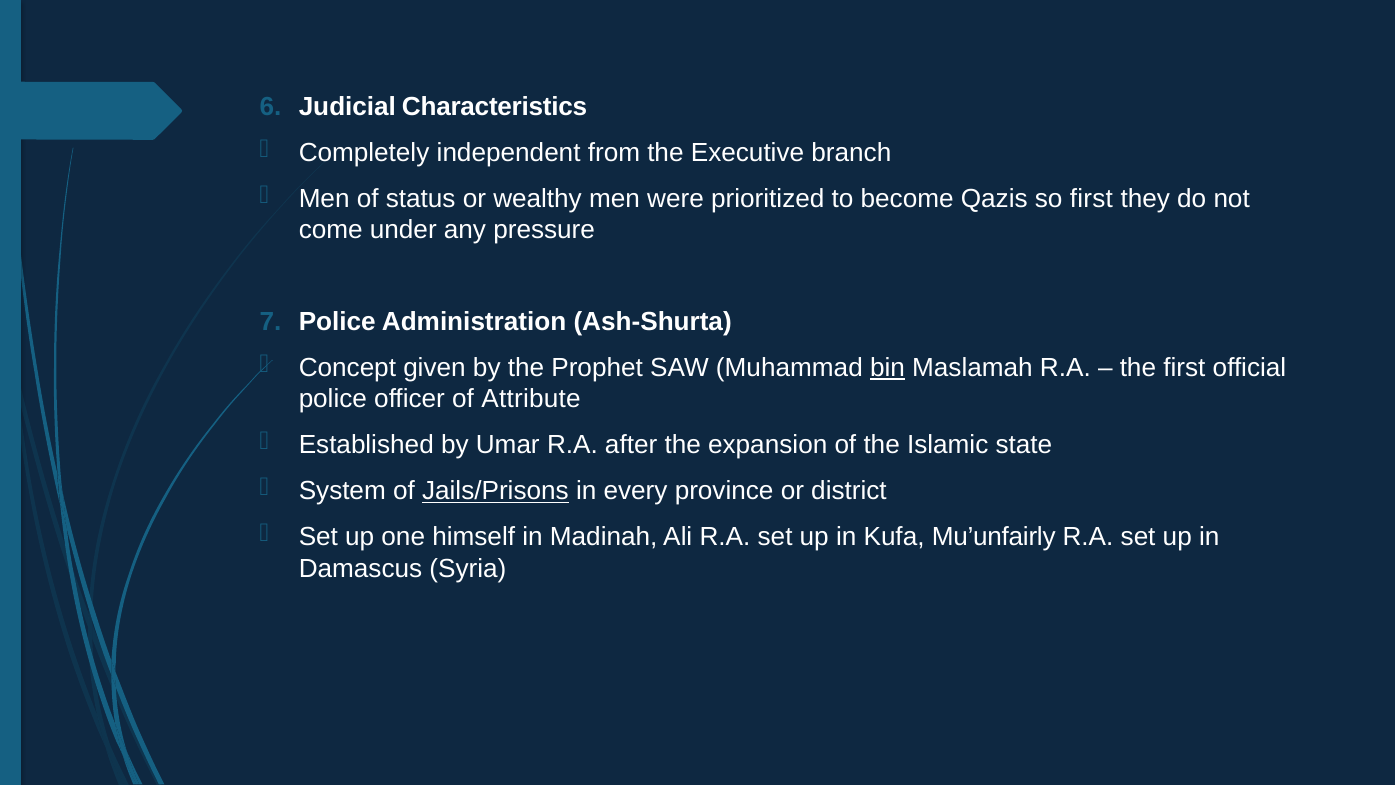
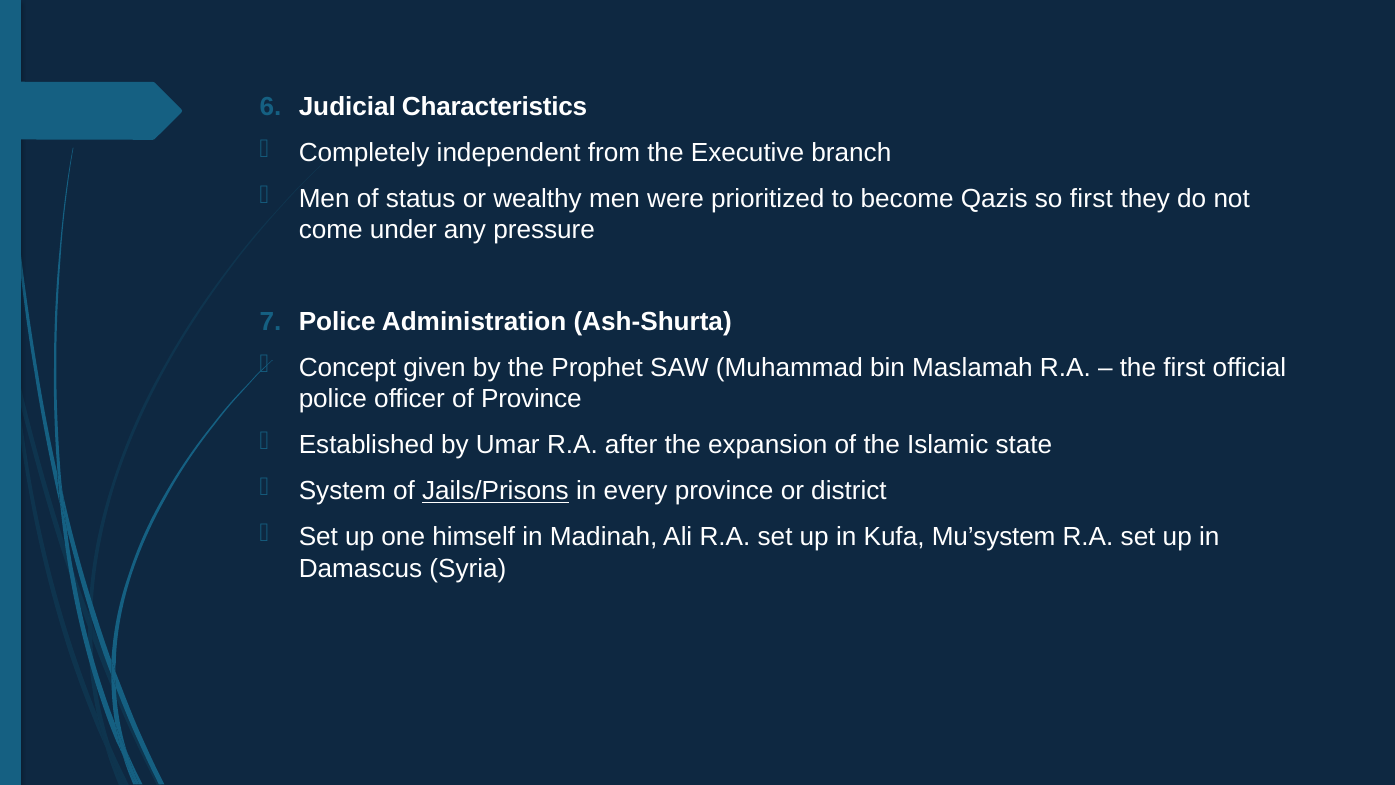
bin underline: present -> none (887, 368)
of Attribute: Attribute -> Province (531, 399)
Mu’unfairly: Mu’unfairly -> Mu’system (994, 537)
